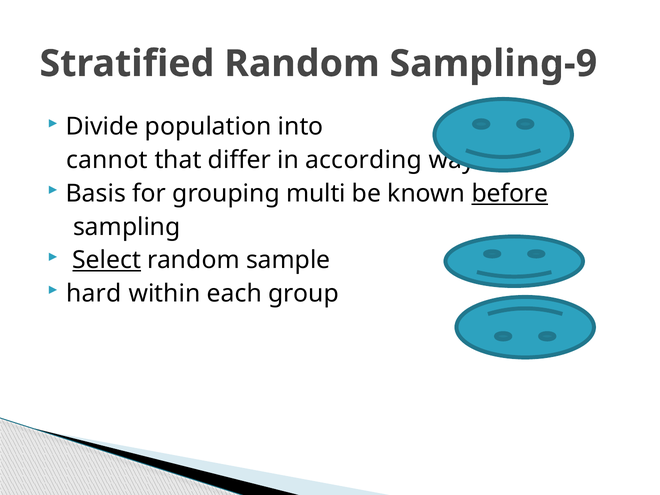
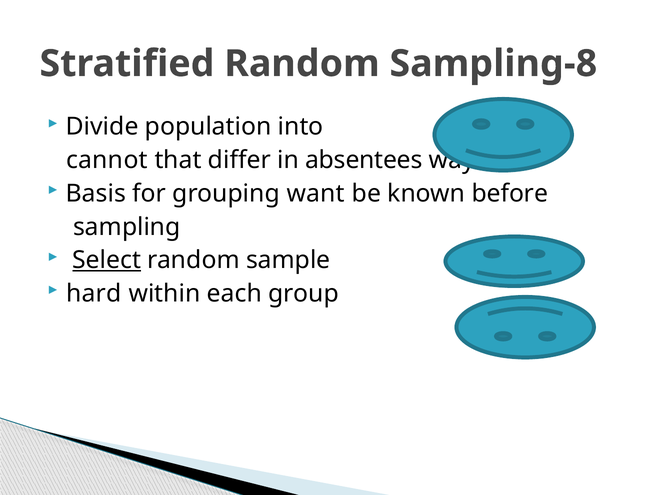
Sampling-9: Sampling-9 -> Sampling-8 (493, 64)
according: according -> absentees (364, 160)
multi: multi -> want (316, 194)
before underline: present -> none (510, 194)
